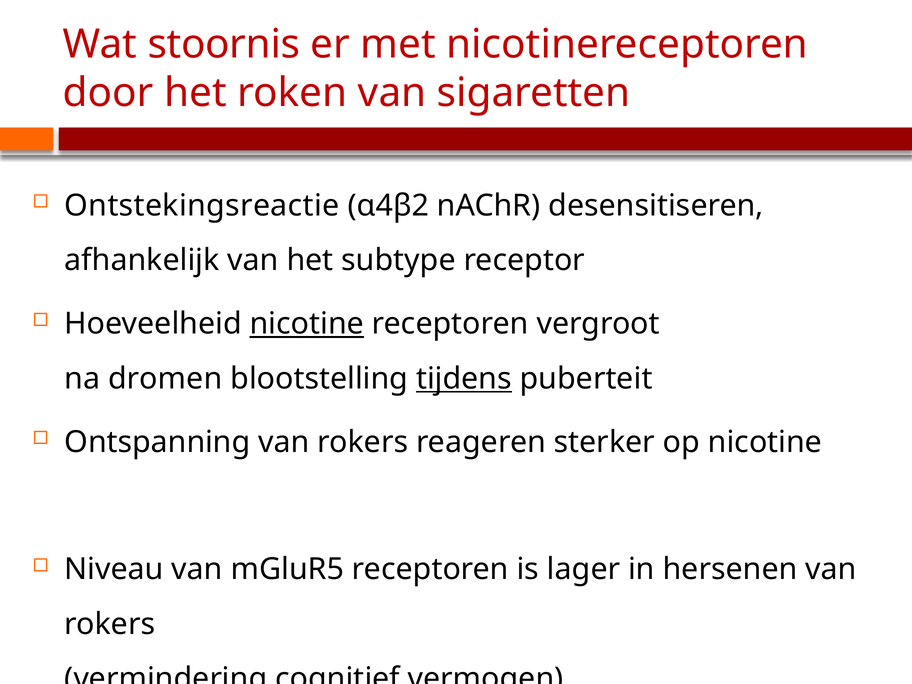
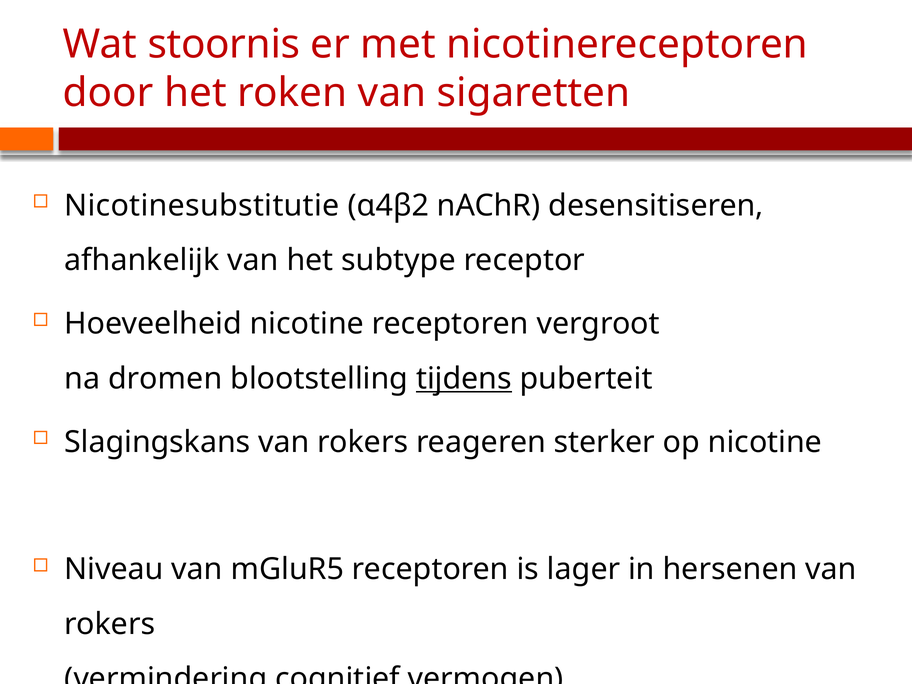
Ontstekingsreactie: Ontstekingsreactie -> Nicotinesubstitutie (202, 206)
nicotine underline: present -> none (307, 324)
Ontspanning: Ontspanning -> Slagingskans (157, 442)
